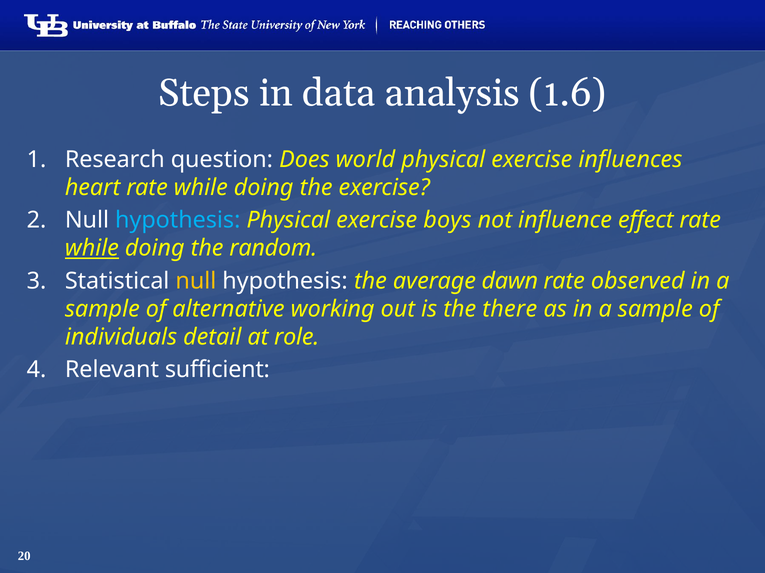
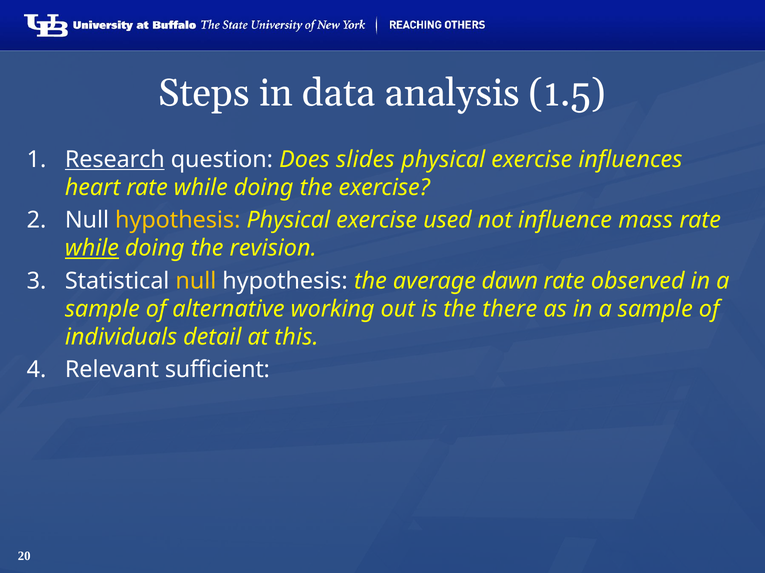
1.6: 1.6 -> 1.5 (567, 93)
Research underline: none -> present (115, 160)
world: world -> slides (365, 160)
hypothesis colour: light blue -> yellow (178, 220)
boys: boys -> used (448, 220)
effect: effect -> mass (646, 220)
random: random -> revision (273, 248)
role: role -> this (296, 337)
